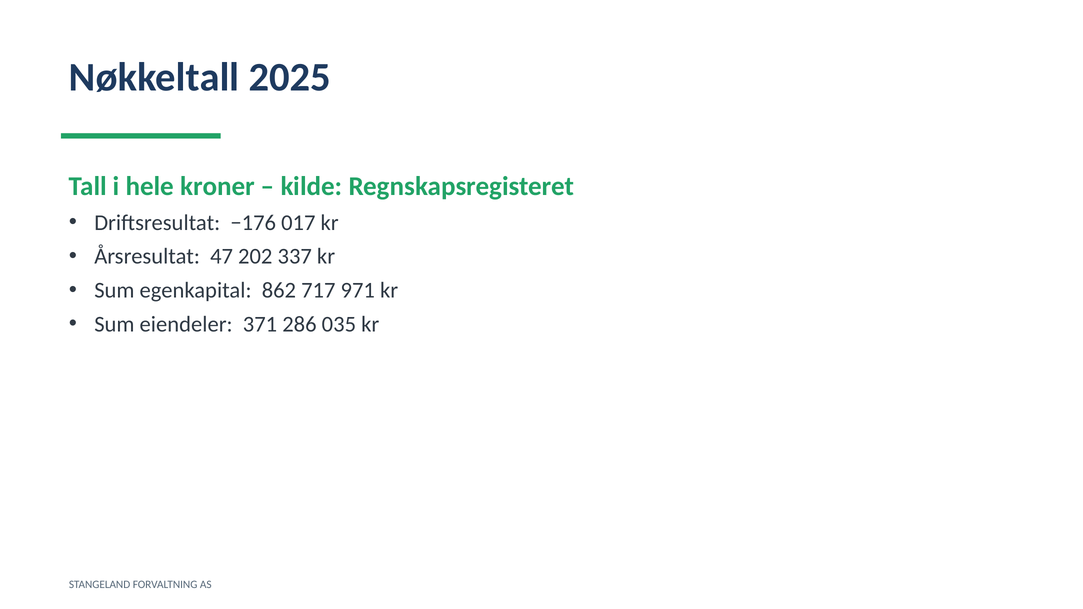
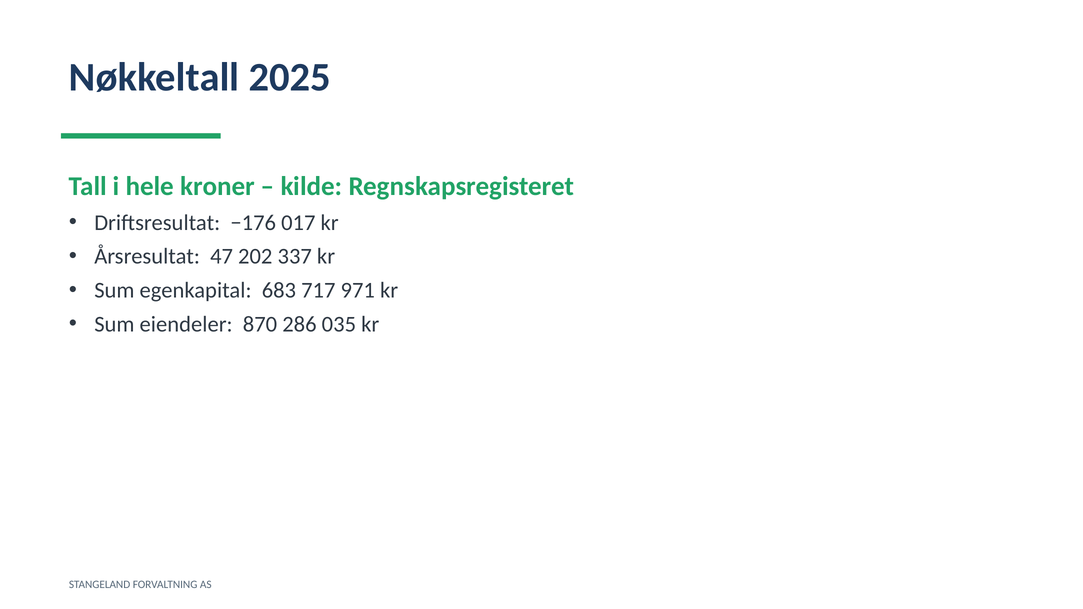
862: 862 -> 683 (279, 290)
371: 371 -> 870 (260, 324)
